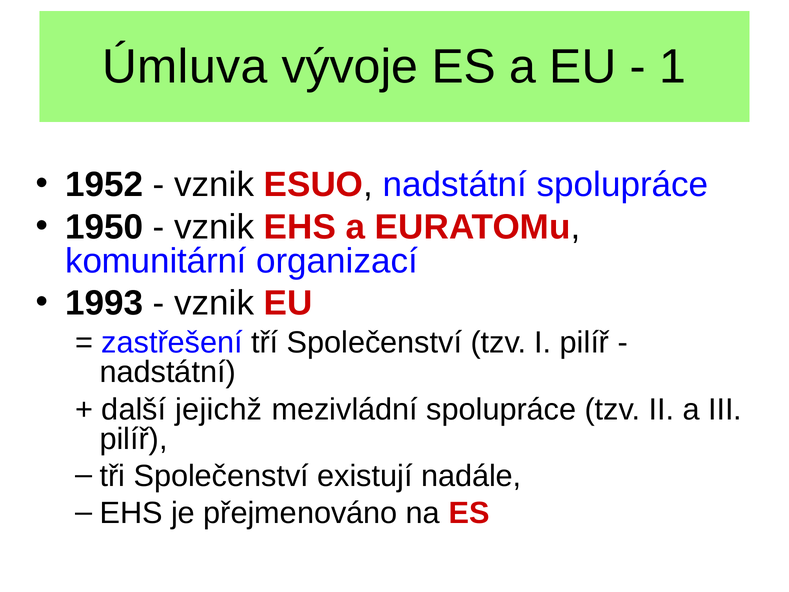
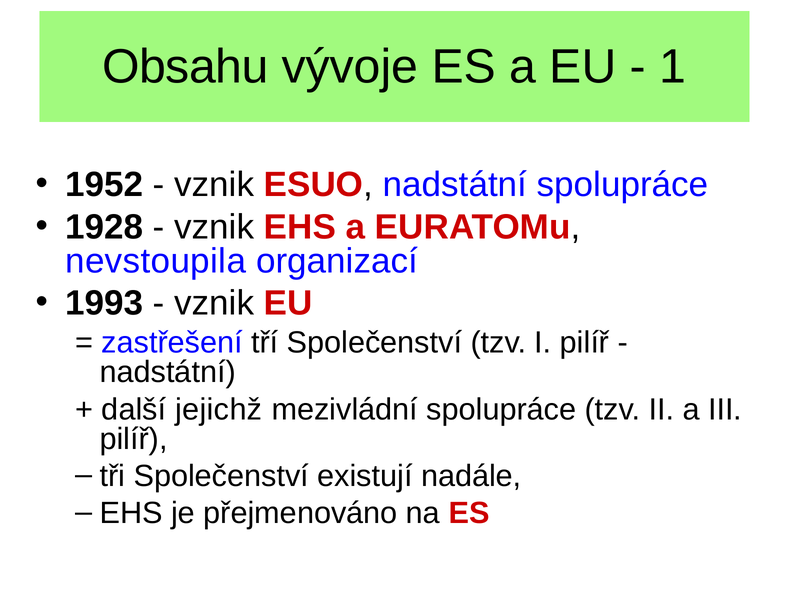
Úmluva: Úmluva -> Obsahu (185, 67)
1950: 1950 -> 1928 (104, 227)
komunitární: komunitární -> nevstoupila (156, 261)
